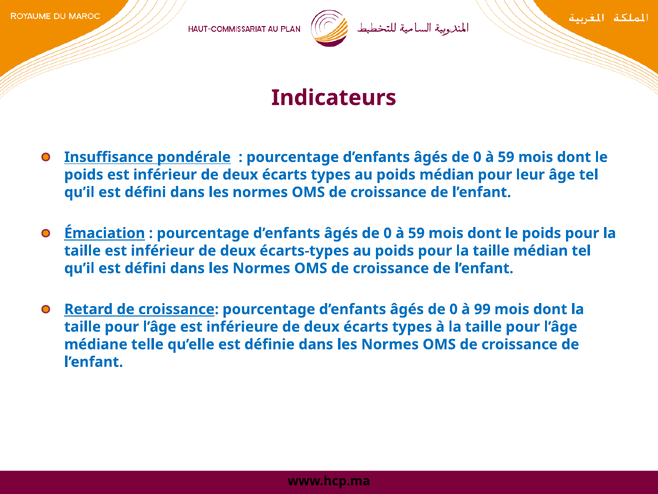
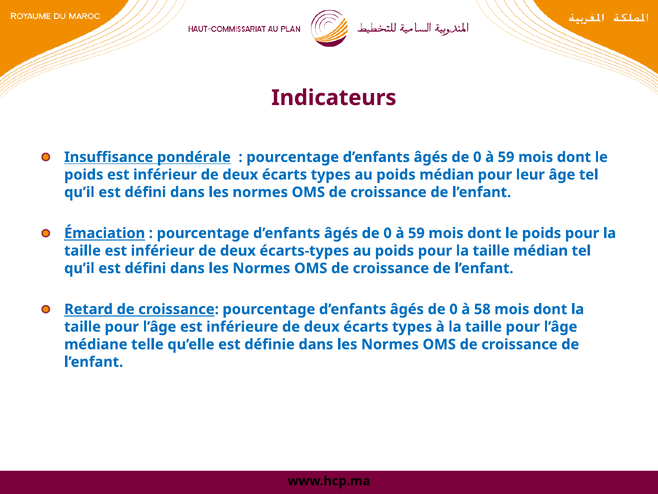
99: 99 -> 58 (482, 309)
